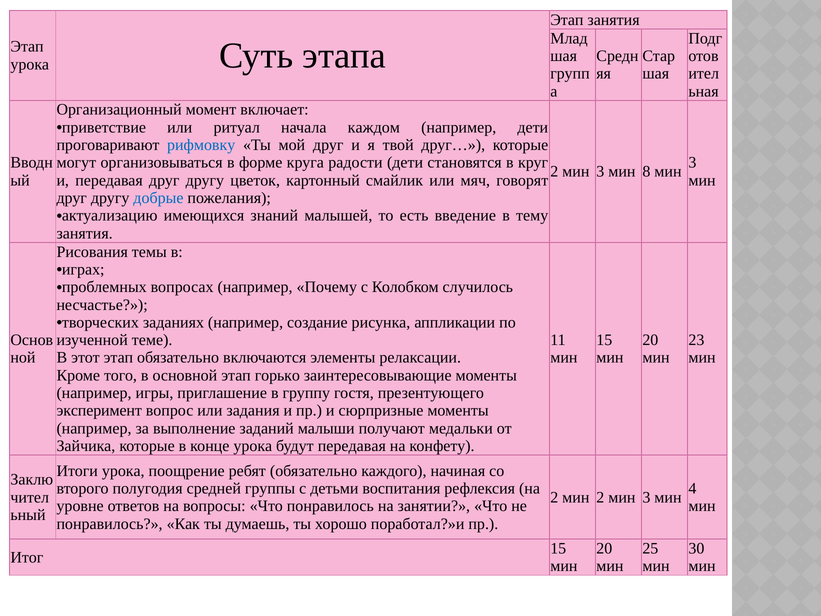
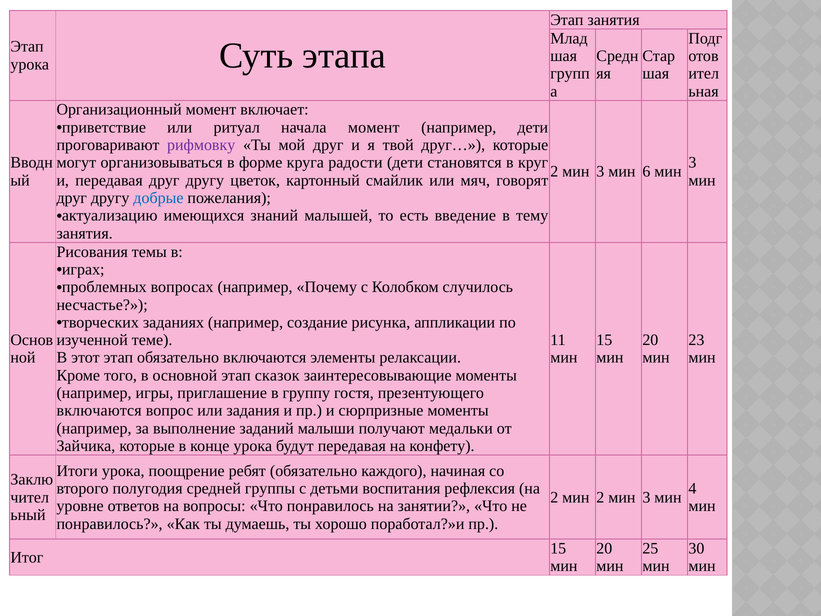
начала каждом: каждом -> момент (374, 127)
рифмовку colour: blue -> purple (201, 145)
8: 8 -> 6 (646, 171)
горько: горько -> сказок (277, 375)
эксперимент: эксперимент -> включаются (99, 410)
